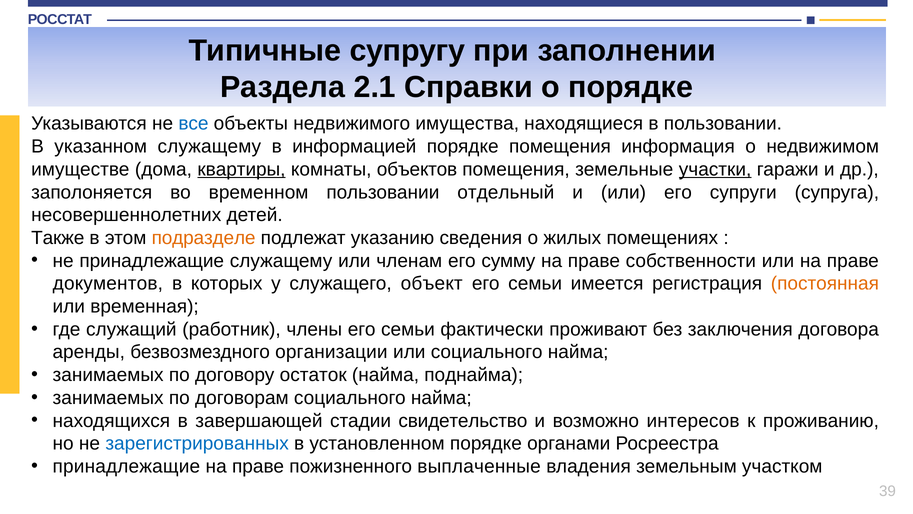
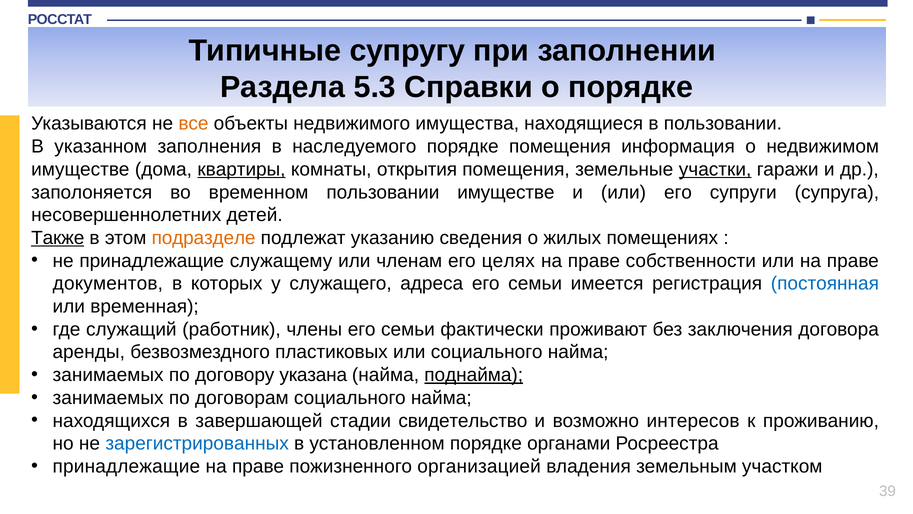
2.1: 2.1 -> 5.3 (375, 87)
все colour: blue -> orange (193, 124)
указанном служащему: служащему -> заполнения (209, 146)
информацией: информацией -> наследуемого (354, 146)
объектов: объектов -> открытия (417, 169)
пользовании отдельный: отдельный -> имуществе (506, 192)
Также underline: none -> present (58, 238)
сумму: сумму -> целях (508, 261)
объект: объект -> адреса (432, 283)
постоянная colour: orange -> blue (825, 283)
организации: организации -> пластиковых (331, 352)
остаток: остаток -> указана (313, 375)
поднайма underline: none -> present (474, 375)
выплаченные: выплаченные -> организацией (479, 466)
